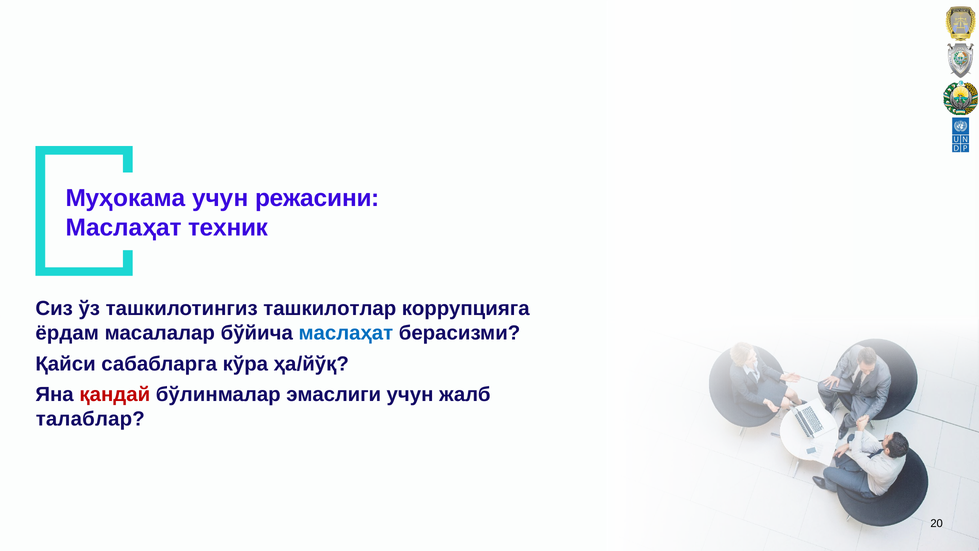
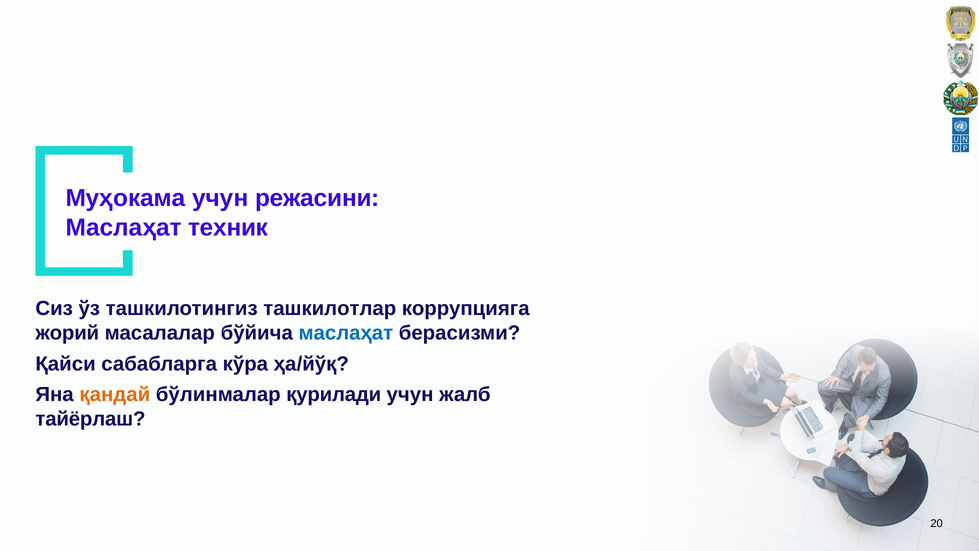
ёрдам: ёрдам -> жорий (67, 333)
қандай colour: red -> orange (115, 394)
эмаслиги: эмаслиги -> қурилади (334, 394)
талаблар: талаблар -> тайёрлаш (90, 419)
